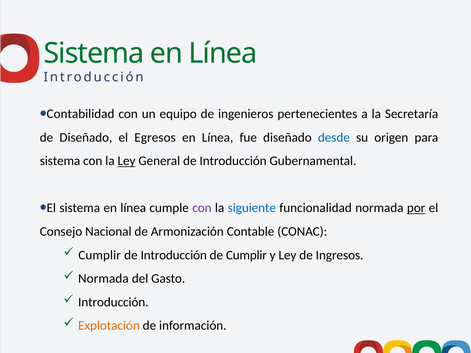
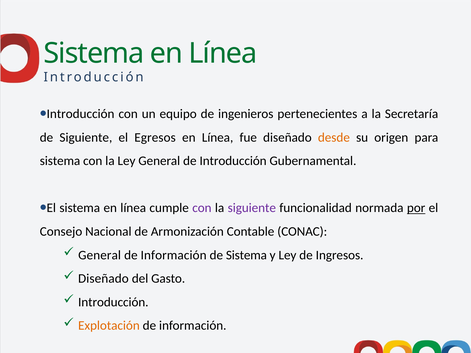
Contabilidad: Contabilidad -> Introducción (81, 114)
de Diseñado: Diseñado -> Siguiente (86, 137)
desde colour: blue -> orange (334, 137)
Ley underline: present -> none (126, 161)
siguiente colour: blue -> purple (252, 208)
Cumplir: Cumplir -> General (100, 255)
Introducción: Introducción -> Información (174, 255)
de Cumplir: Cumplir -> Sistema (246, 255)
Normada: Normada -> Diseñado (103, 279)
